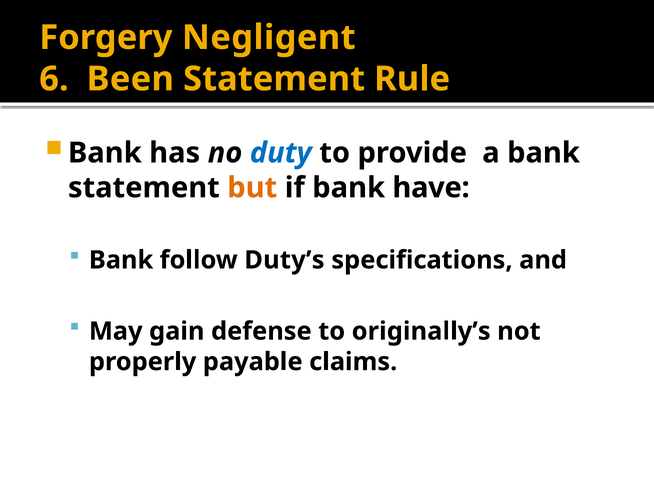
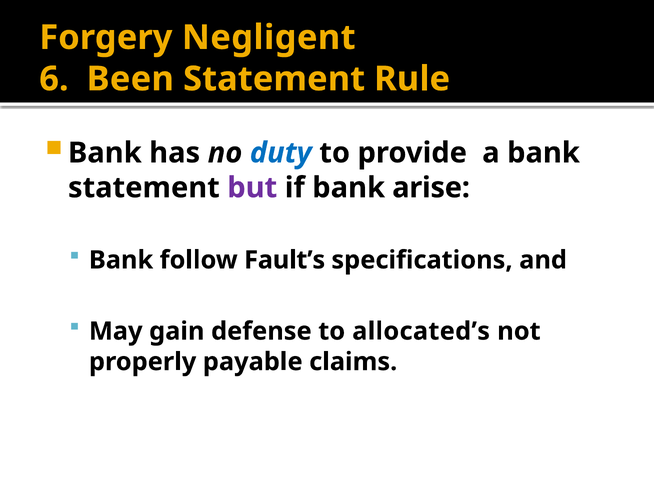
but colour: orange -> purple (252, 188)
have: have -> arise (431, 188)
Duty’s: Duty’s -> Fault’s (285, 260)
originally’s: originally’s -> allocated’s (421, 332)
